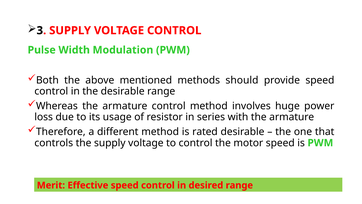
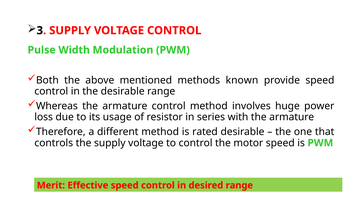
should: should -> known (242, 80)
